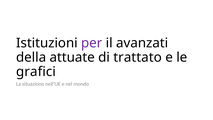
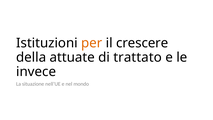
per colour: purple -> orange (92, 43)
avanzati: avanzati -> crescere (142, 43)
grafici: grafici -> invece (36, 72)
